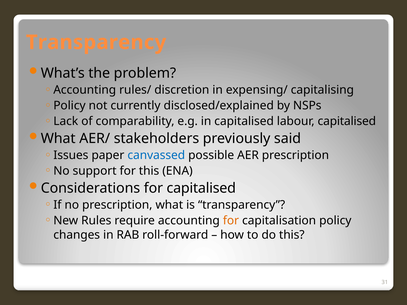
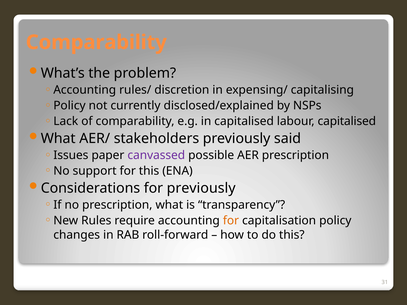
Transparency: Transparency -> Comparability (96, 42)
canvassed colour: blue -> purple (156, 155)
for capitalised: capitalised -> previously (201, 188)
